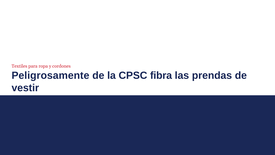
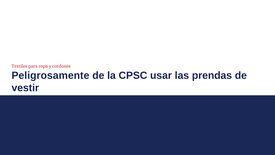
fibra: fibra -> usar (161, 75)
